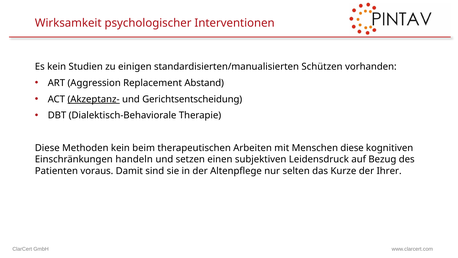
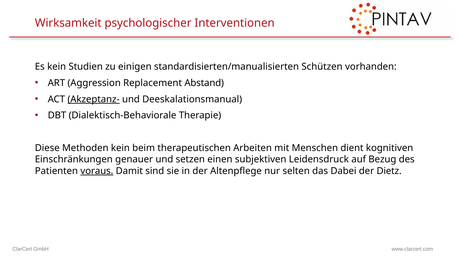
Gerichtsentscheidung: Gerichtsentscheidung -> Deeskalationsmanual (192, 99)
Menschen diese: diese -> dient (352, 148)
handeln: handeln -> genauer (134, 159)
voraus underline: none -> present (97, 171)
Kurze: Kurze -> Dabei (343, 171)
Ihrer: Ihrer -> Dietz (389, 171)
